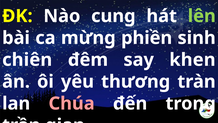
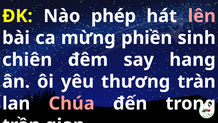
cung: cung -> phép (113, 16)
lên colour: light green -> pink (202, 16)
khen: khen -> hang (192, 60)
